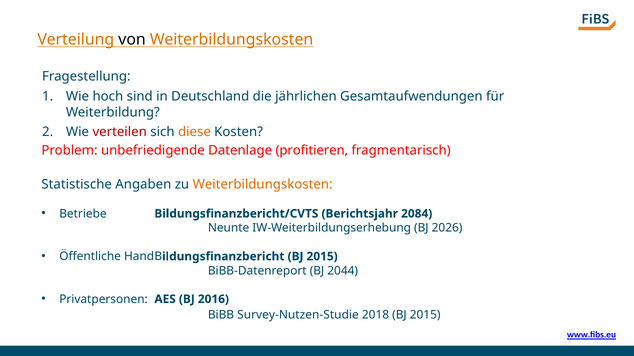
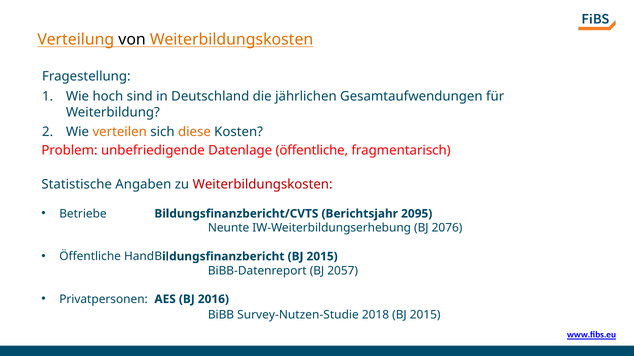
verteilen colour: red -> orange (120, 132)
Datenlage profitieren: profitieren -> öffentliche (312, 151)
Weiterbildungskosten colour: orange -> red (263, 185)
2084: 2084 -> 2095 (417, 214)
2026: 2026 -> 2076 (447, 228)
2044: 2044 -> 2057 (343, 271)
